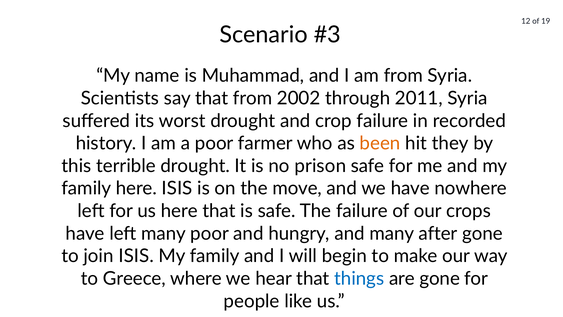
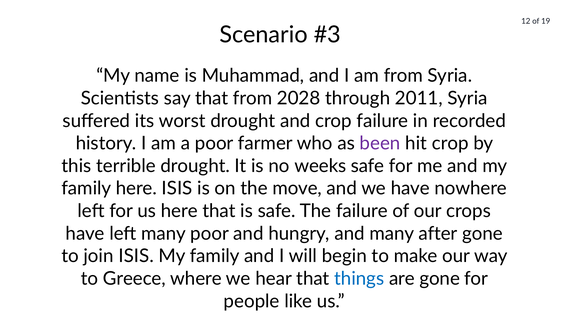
2002: 2002 -> 2028 (299, 98)
been colour: orange -> purple (380, 143)
hit they: they -> crop (450, 143)
prison: prison -> weeks (320, 166)
